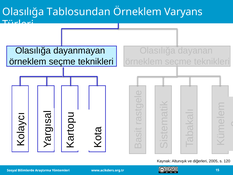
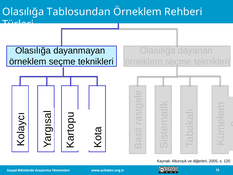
Varyans: Varyans -> Rehberi (183, 12)
